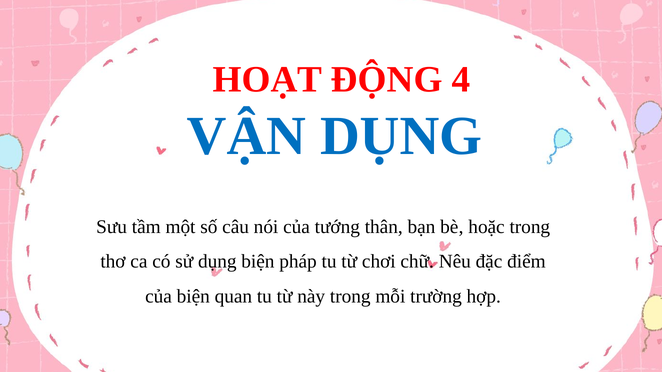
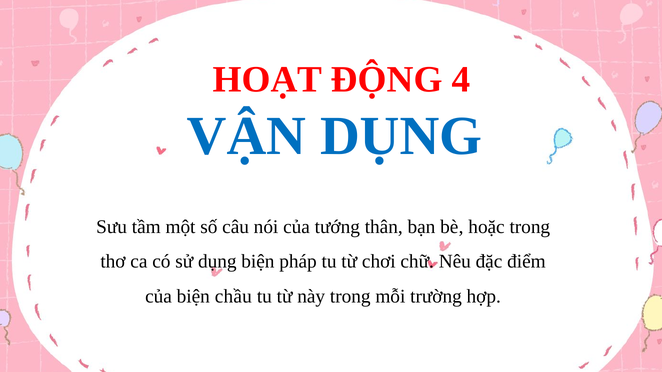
quan: quan -> chầu (233, 296)
